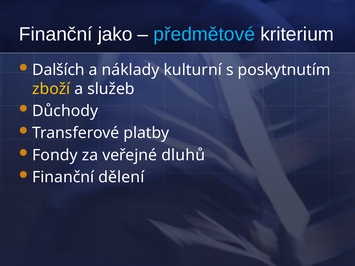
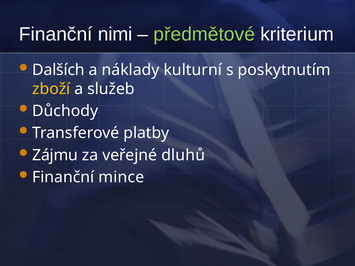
jako: jako -> nimi (115, 34)
předmětové colour: light blue -> light green (204, 34)
Fondy: Fondy -> Zájmu (55, 155)
dělení: dělení -> mince (121, 177)
